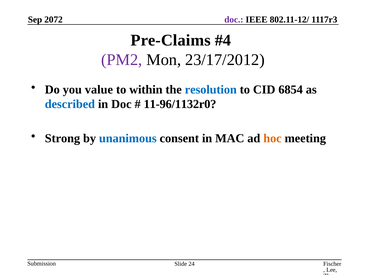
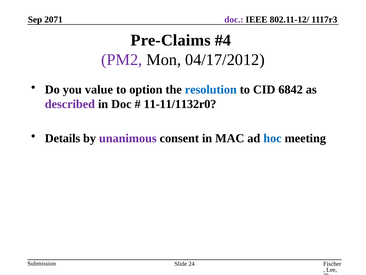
2072: 2072 -> 2071 (54, 20)
23/17/2012: 23/17/2012 -> 04/17/2012 (225, 60)
within: within -> option (146, 89)
6854: 6854 -> 6842 (291, 89)
described colour: blue -> purple (70, 104)
11-96/1132r0: 11-96/1132r0 -> 11-11/1132r0 (180, 104)
Strong: Strong -> Details (63, 138)
unanimous colour: blue -> purple (128, 138)
hoc colour: orange -> blue (272, 138)
